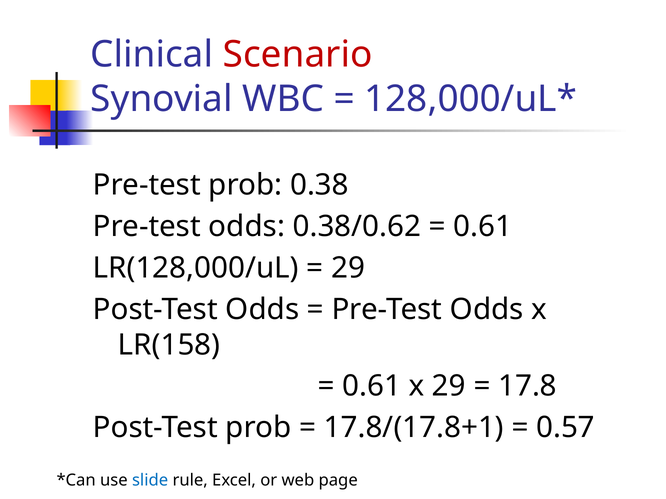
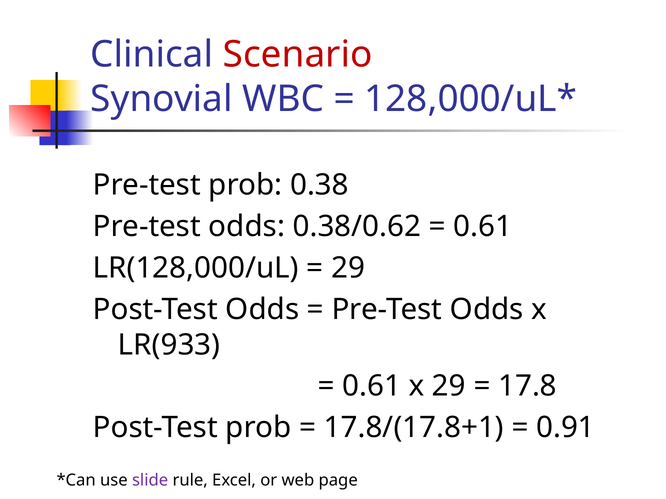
LR(158: LR(158 -> LR(933 (169, 345)
0.57: 0.57 -> 0.91 (566, 428)
slide colour: blue -> purple (150, 481)
